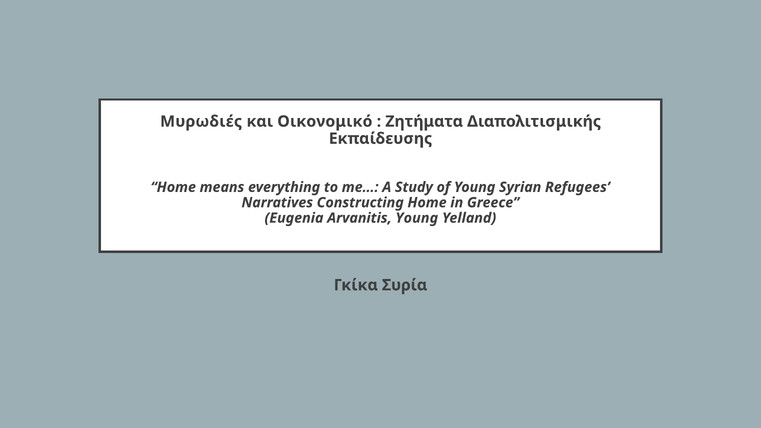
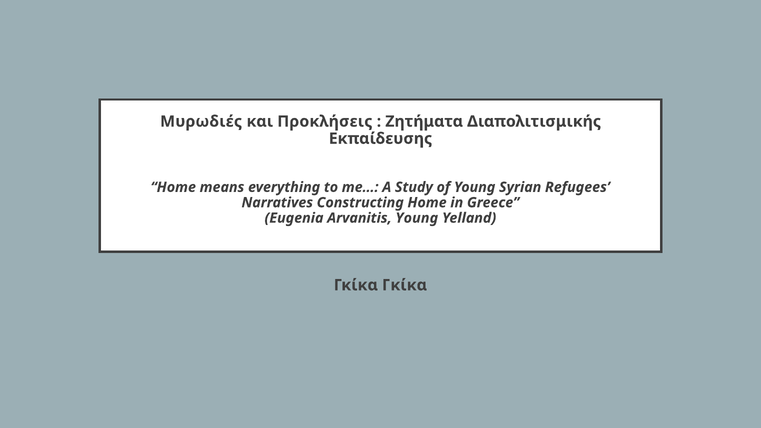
Οικονομικό: Οικονομικό -> Προκλήσεις (325, 121)
Γκίκα Συρία: Συρία -> Γκίκα (405, 285)
